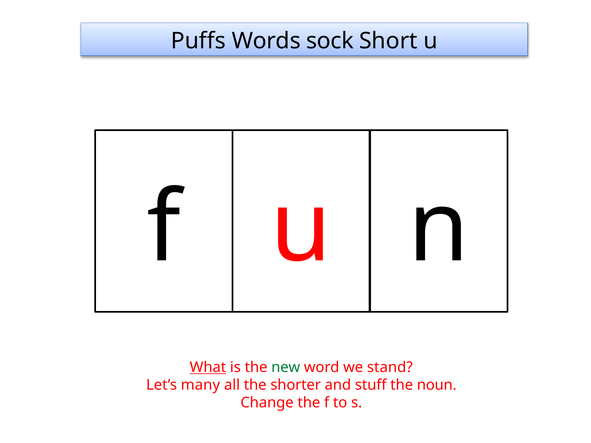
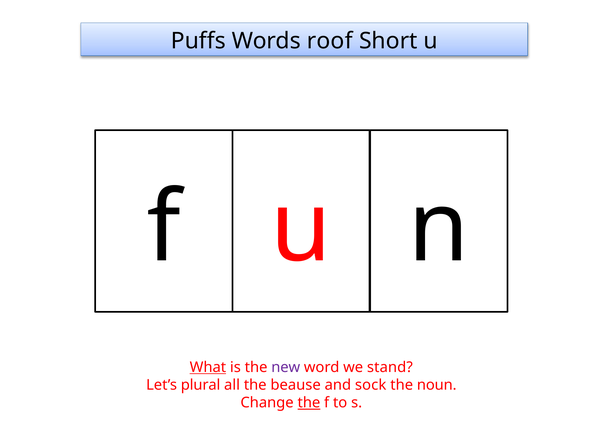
sock: sock -> roof (330, 41)
new colour: green -> purple (286, 368)
many: many -> plural (201, 385)
shorter: shorter -> beause (296, 385)
stuff: stuff -> sock (371, 385)
the underline: none -> present (309, 403)
